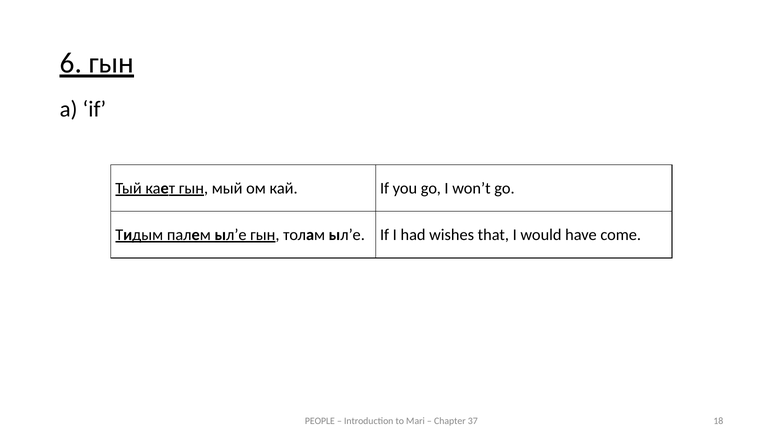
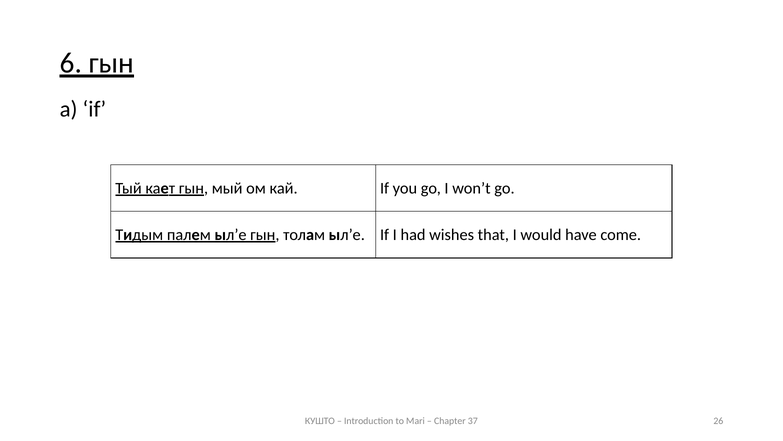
PEOPLE: PEOPLE -> КУШТО (320, 421)
18: 18 -> 26 (718, 421)
